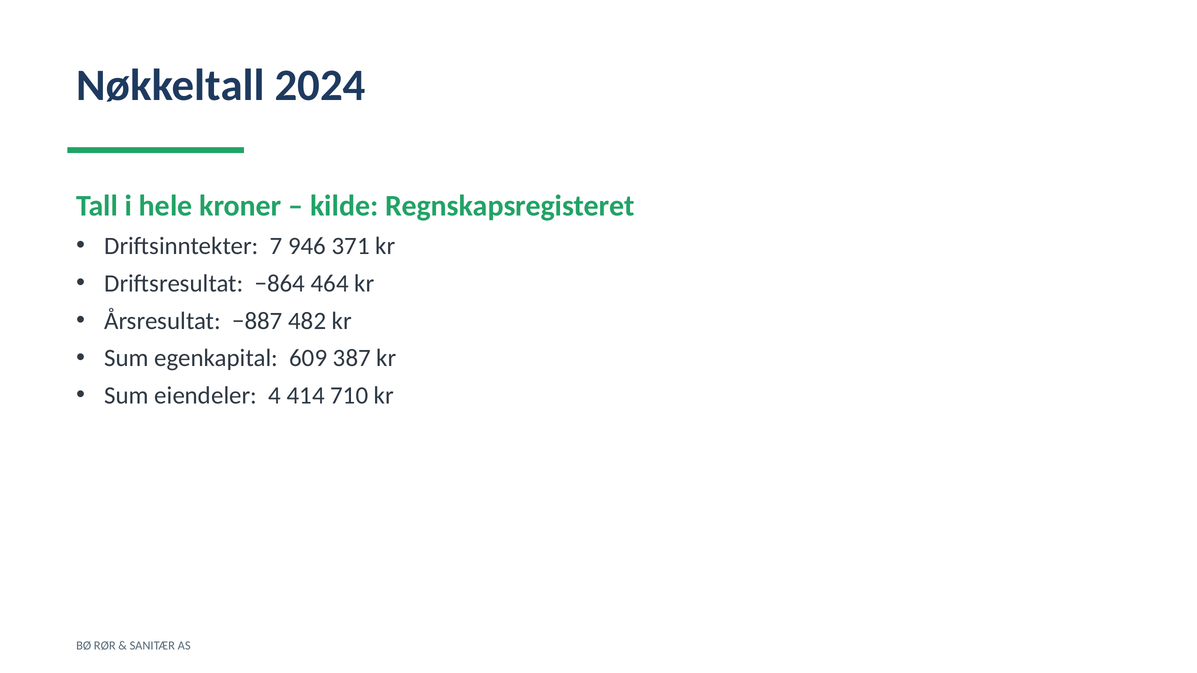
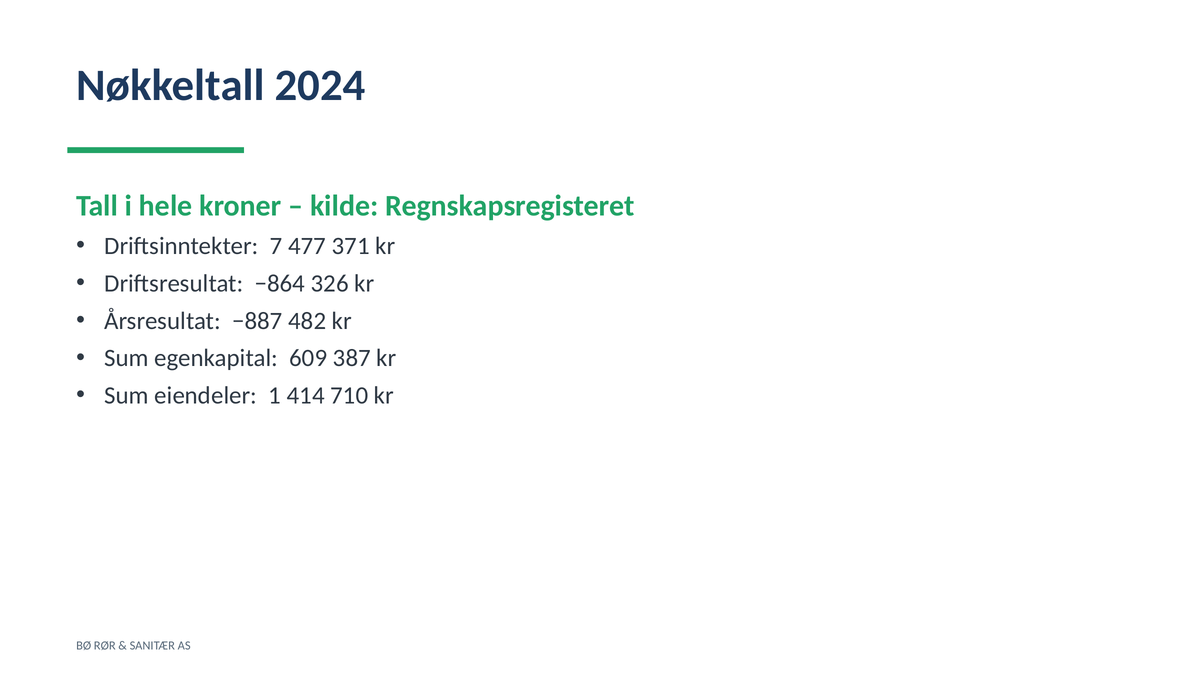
946: 946 -> 477 (307, 246)
464: 464 -> 326 (330, 284)
4: 4 -> 1 (275, 396)
